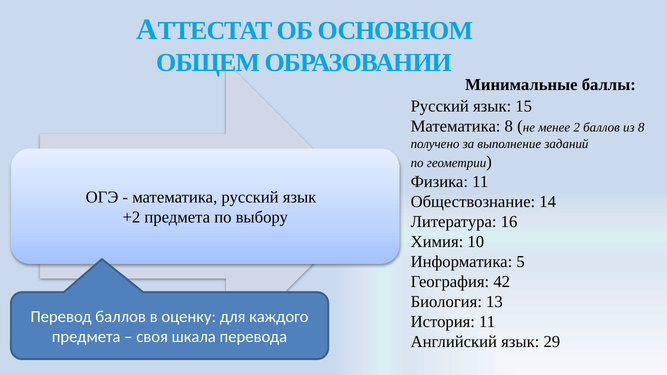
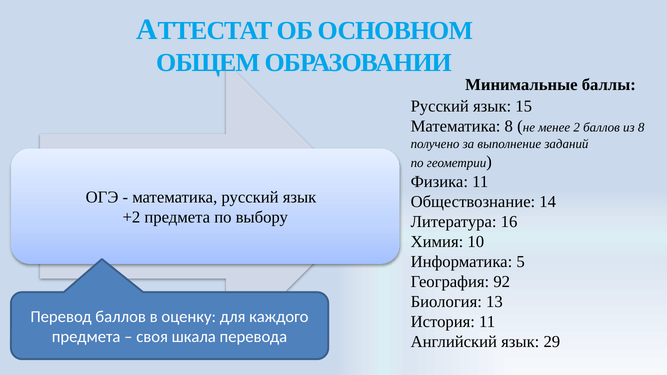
42: 42 -> 92 (502, 282)
